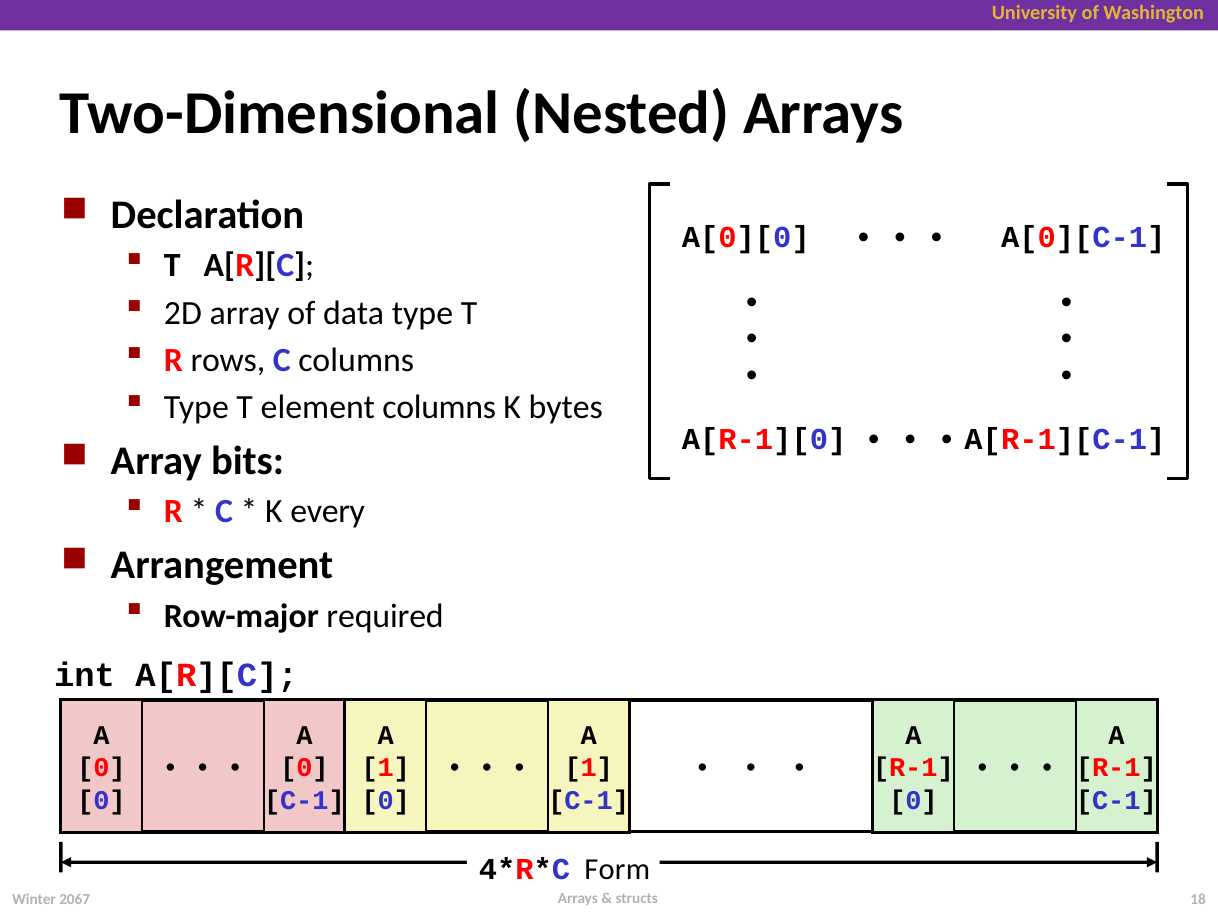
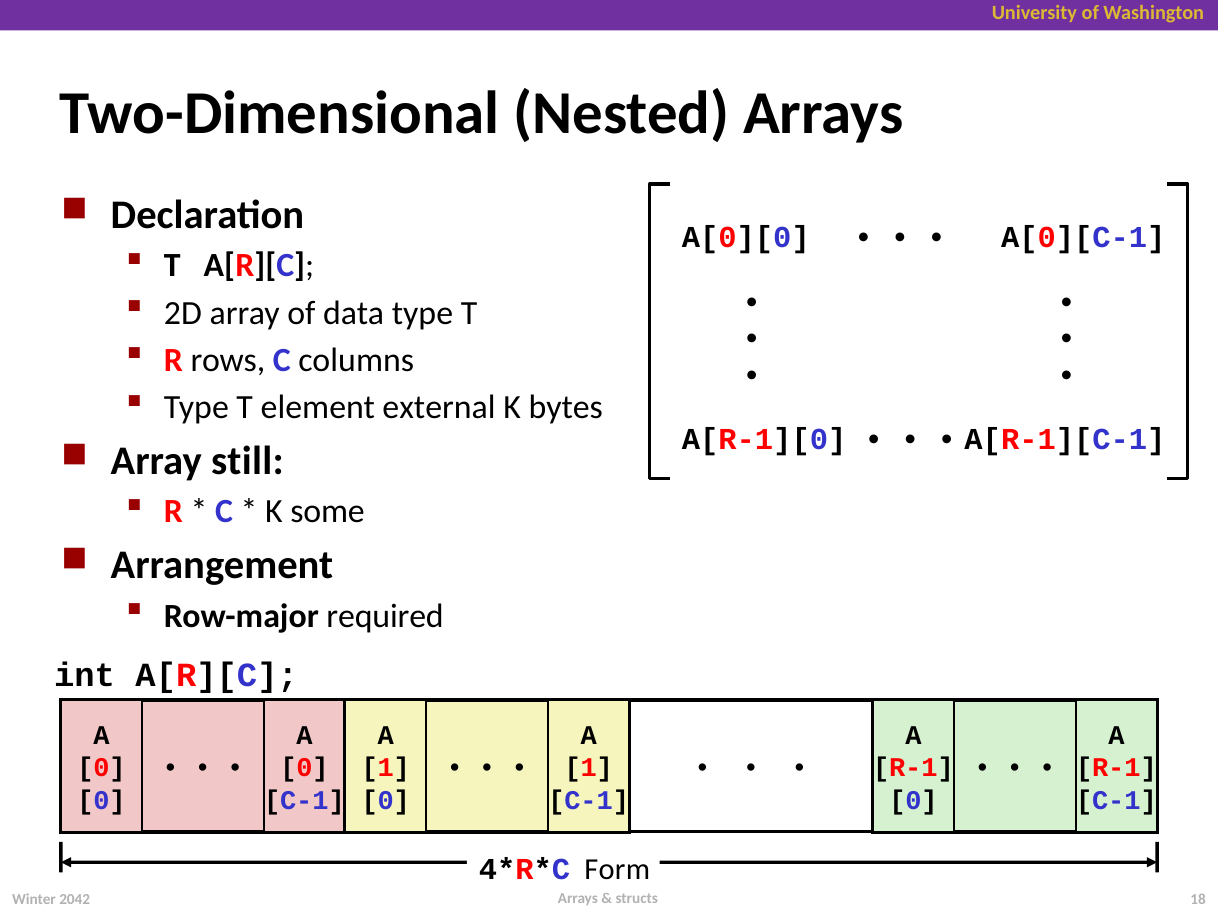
element columns: columns -> external (439, 408)
bits: bits -> still (247, 461)
every: every -> some (328, 512)
2067: 2067 -> 2042 (75, 900)
